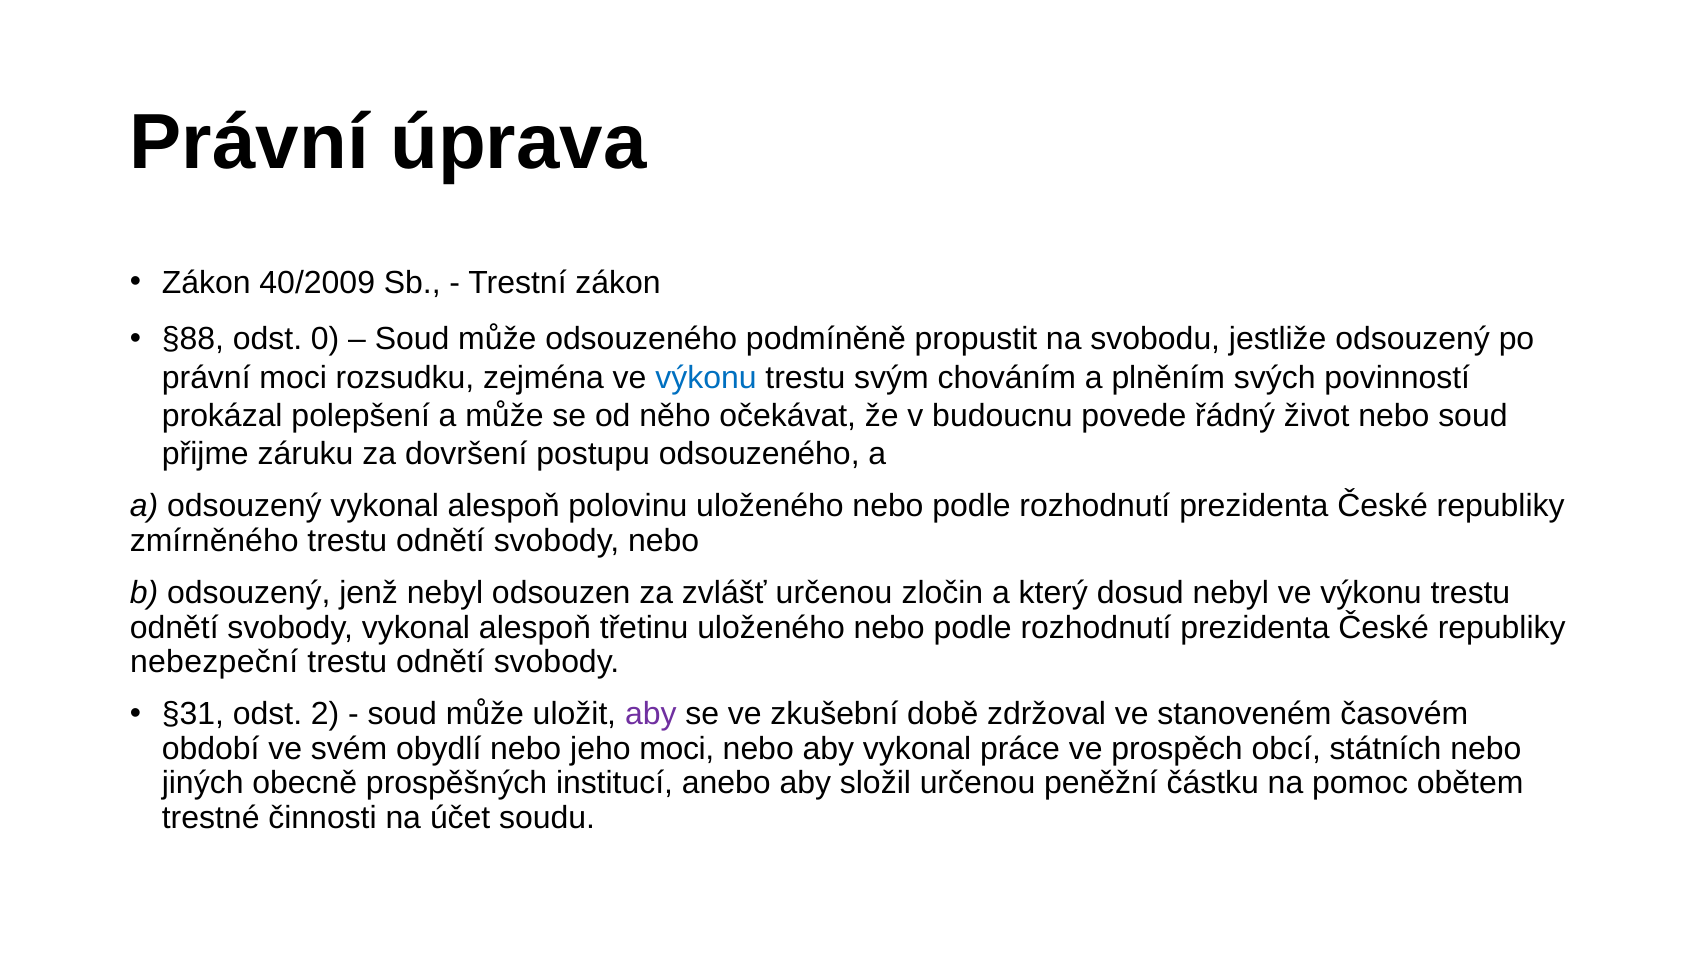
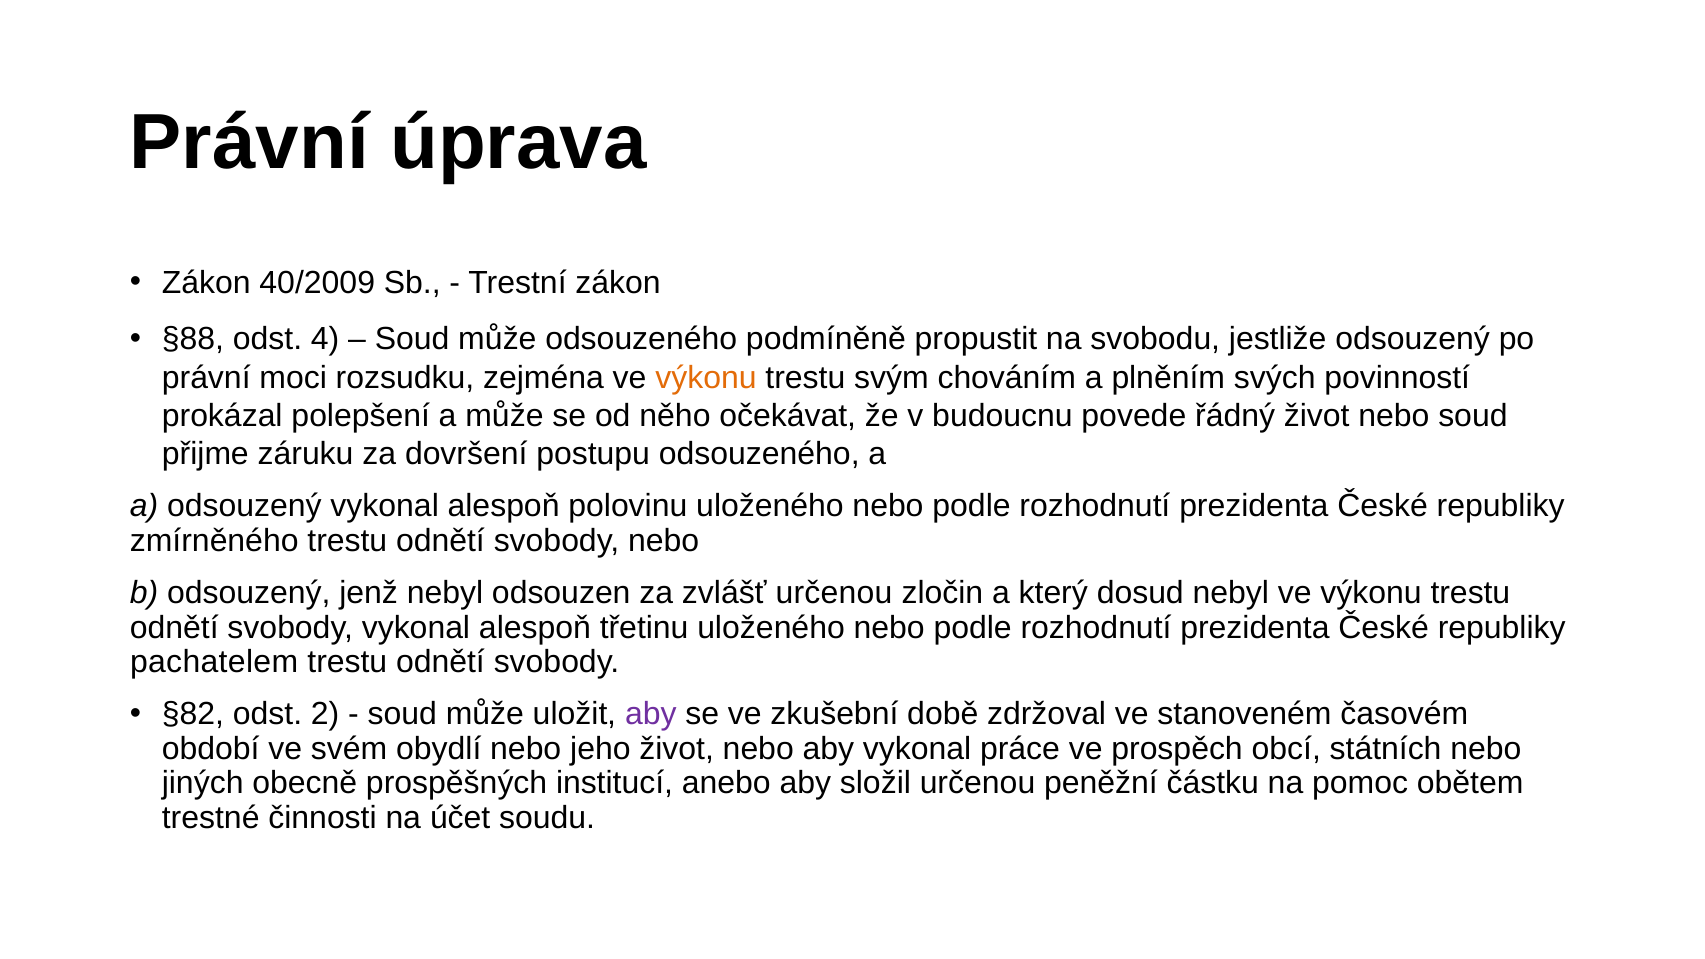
0: 0 -> 4 (325, 339)
výkonu colour: blue -> orange (706, 378)
nebezpeční: nebezpeční -> pachatelem (214, 662)
§31: §31 -> §82 (193, 714)
jeho moci: moci -> život (677, 749)
